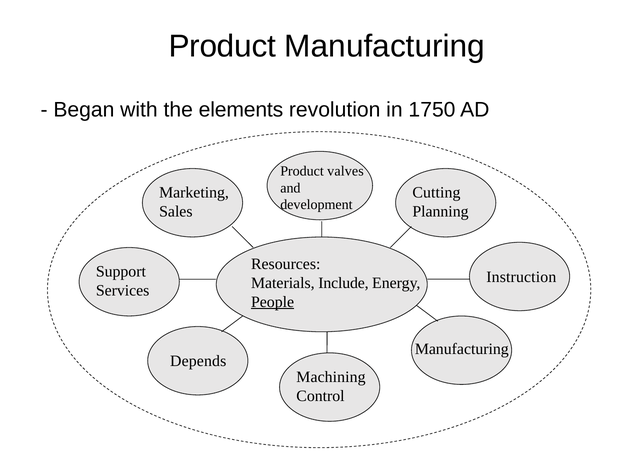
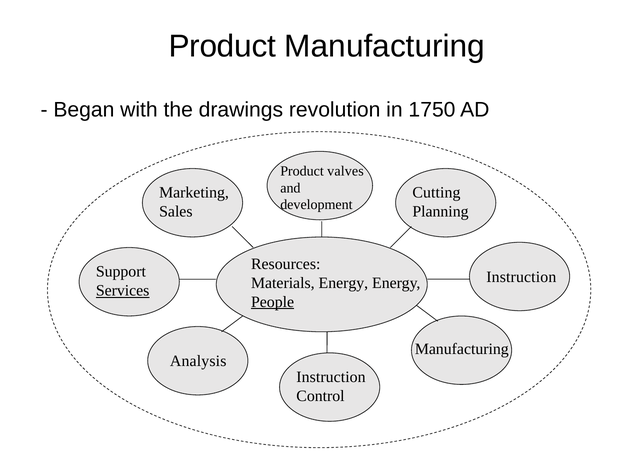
elements: elements -> drawings (241, 110)
Materials Include: Include -> Energy (343, 283)
Services underline: none -> present (123, 291)
Depends: Depends -> Analysis (198, 362)
Machining: Machining -> Instruction (331, 378)
